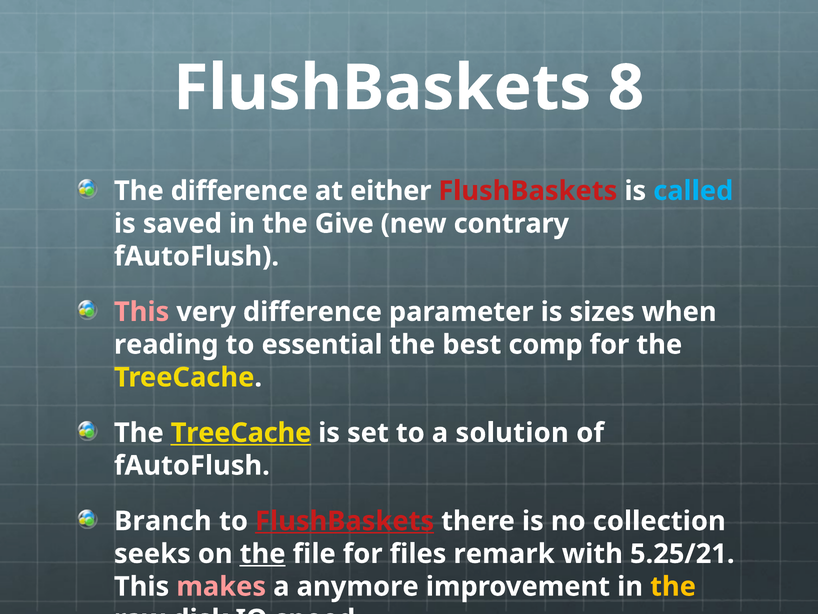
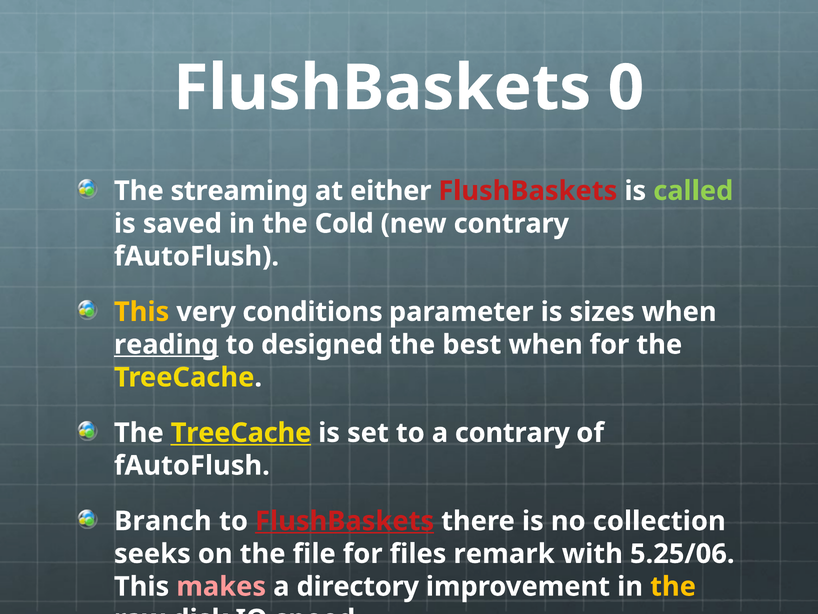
8: 8 -> 0 (626, 88)
The difference: difference -> streaming (239, 191)
called colour: light blue -> light green (693, 191)
Give: Give -> Cold (344, 223)
This colour: pink -> yellow (142, 312)
very difference: difference -> conditions (313, 312)
reading underline: none -> present (166, 344)
essential: essential -> designed (322, 344)
best comp: comp -> when (546, 344)
a solution: solution -> contrary (512, 433)
the underline: present -> none (263, 553)
5.25/21: 5.25/21 -> 5.25/06 (682, 553)
anymore: anymore -> directory (358, 586)
